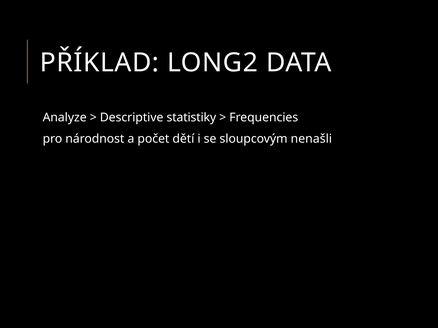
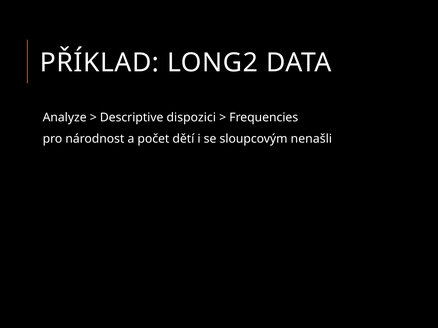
statistiky: statistiky -> dispozici (191, 118)
